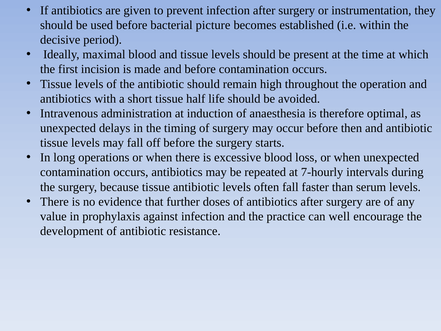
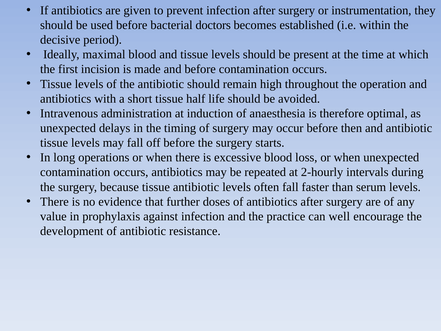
picture: picture -> doctors (213, 25)
7-hourly: 7-hourly -> 2-hourly (322, 172)
